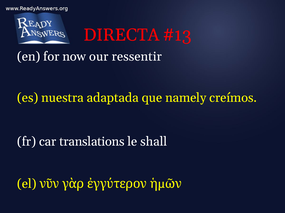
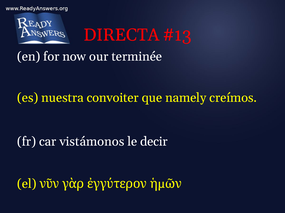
ressentir: ressentir -> terminée (137, 57)
adaptada: adaptada -> convoiter (113, 98)
translations: translations -> vistámonos (92, 142)
shall: shall -> decir (154, 142)
